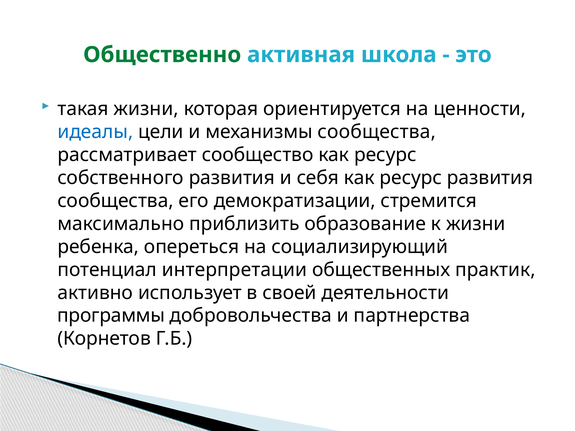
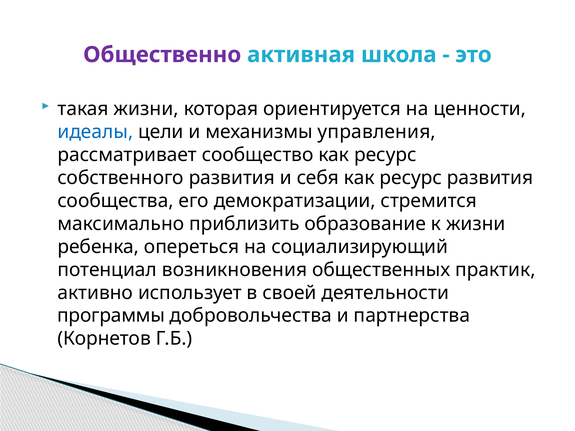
Общественно colour: green -> purple (162, 55)
механизмы сообщества: сообщества -> управления (377, 132)
интерпретации: интерпретации -> возникновения (234, 270)
